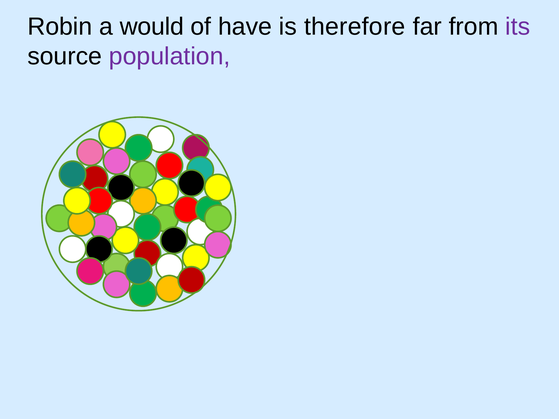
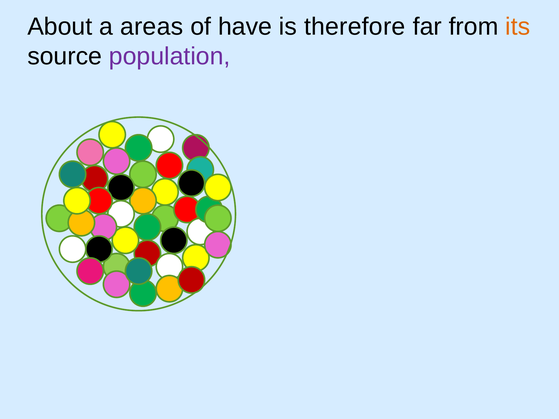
Robin: Robin -> About (60, 27)
would: would -> areas (152, 27)
its colour: purple -> orange (518, 27)
